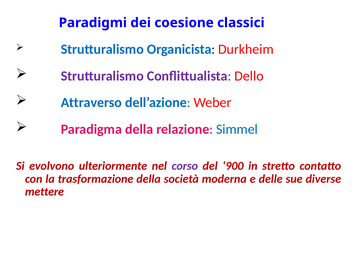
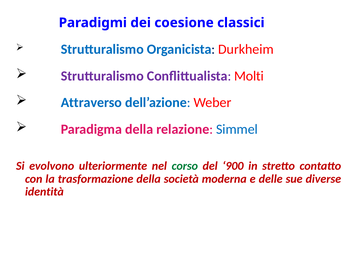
Dello: Dello -> Molti (249, 76)
corso colour: purple -> green (185, 166)
mettere: mettere -> identità (44, 191)
